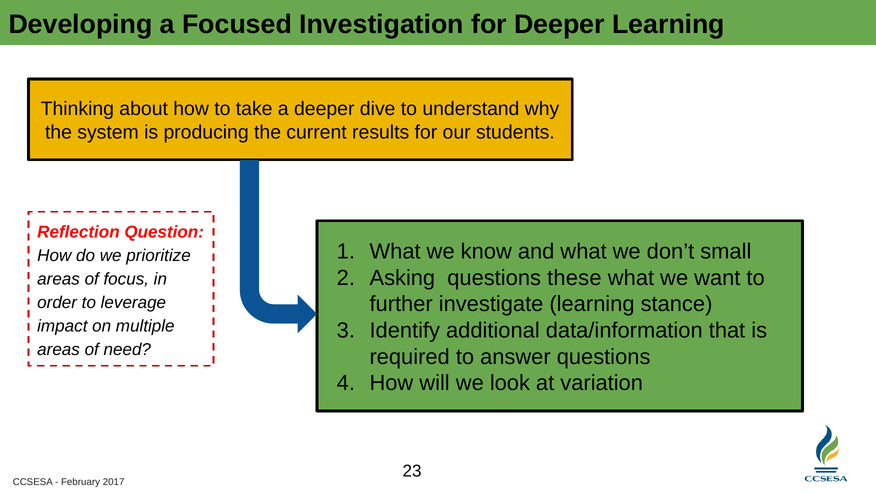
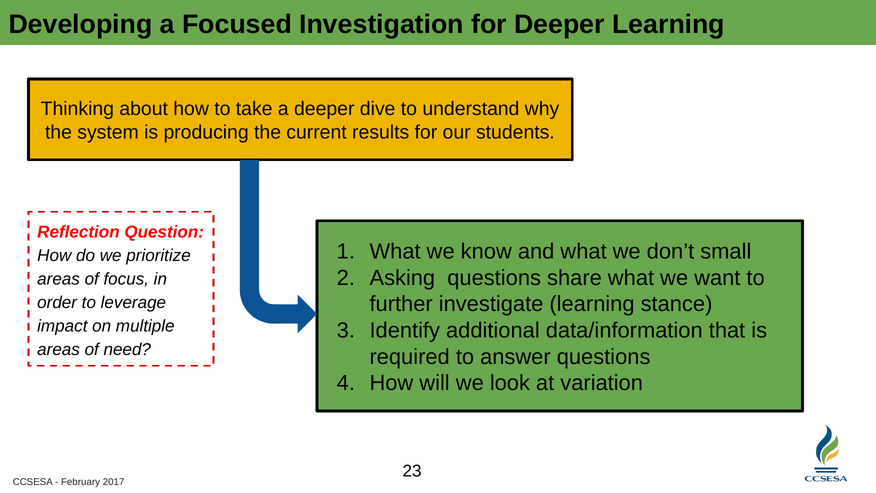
these: these -> share (574, 278)
